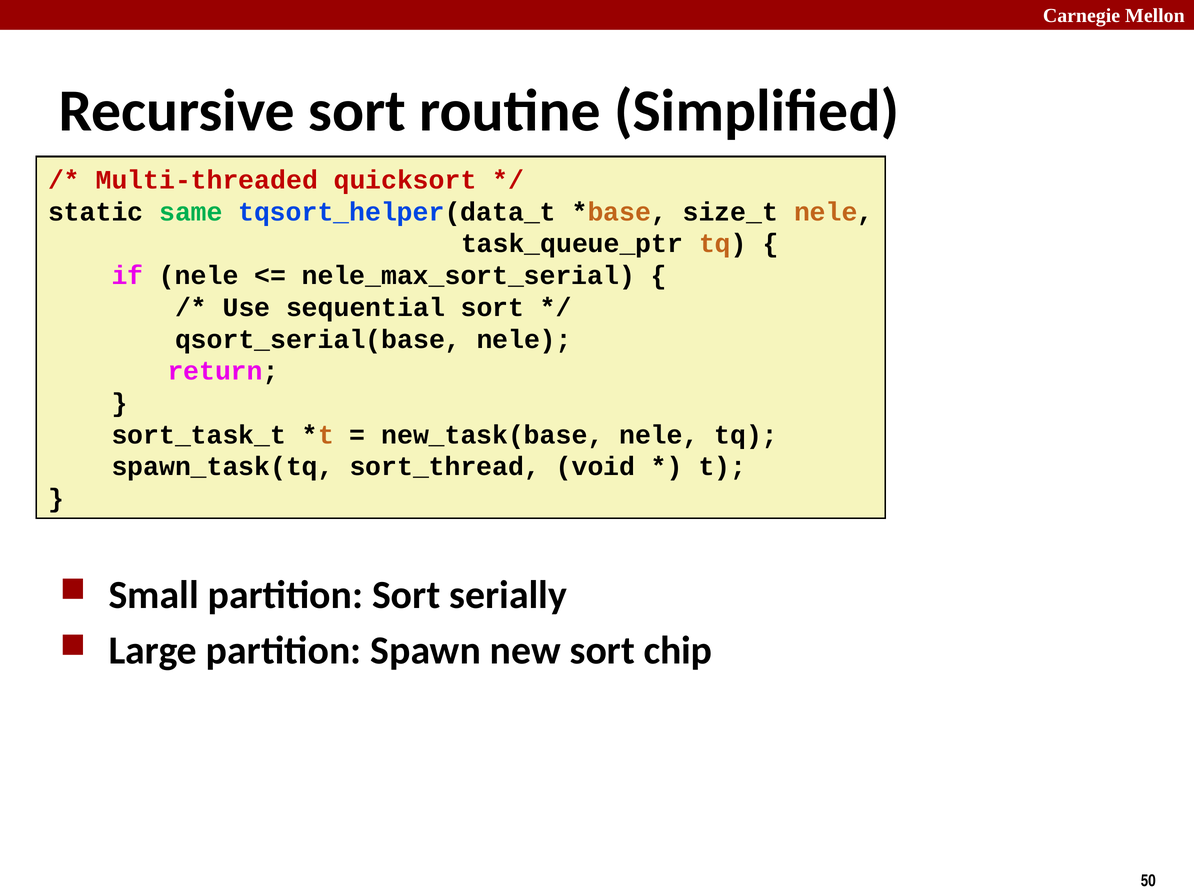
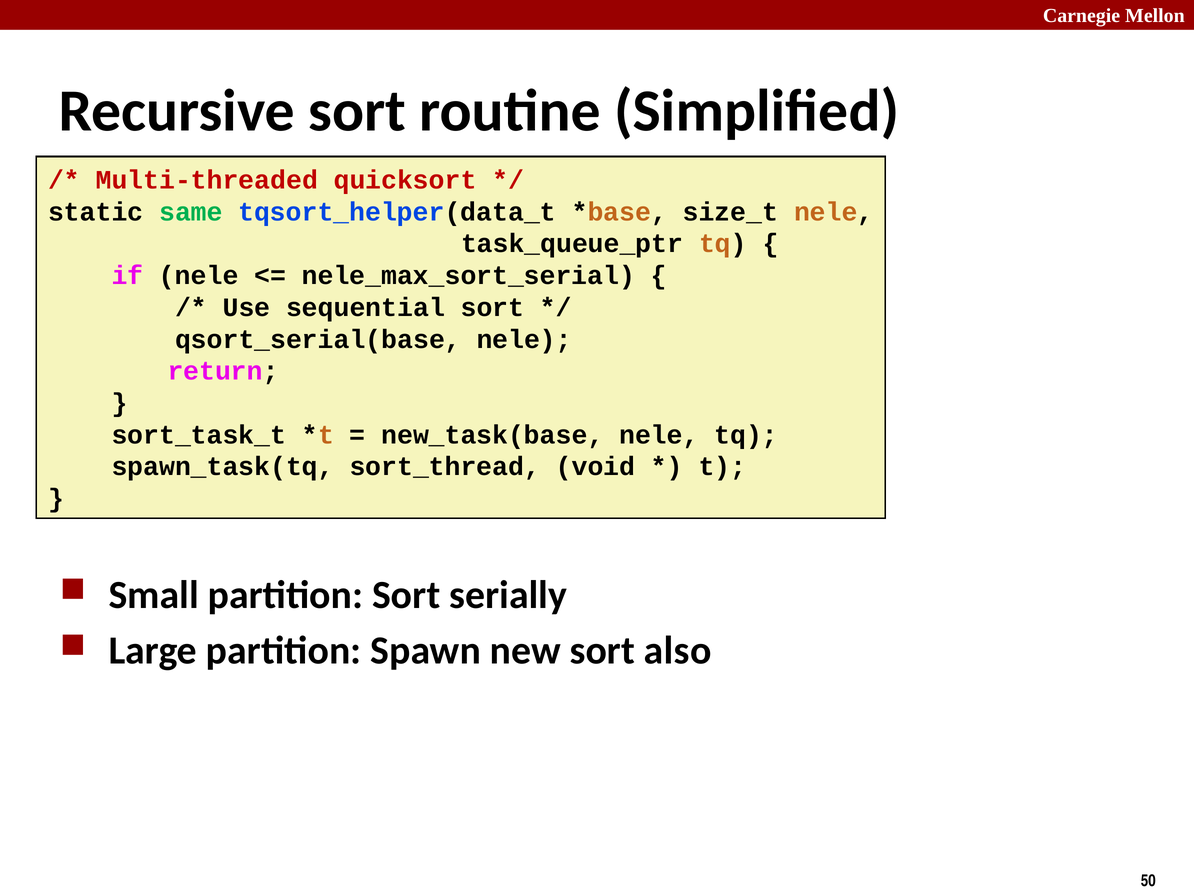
chip: chip -> also (678, 650)
